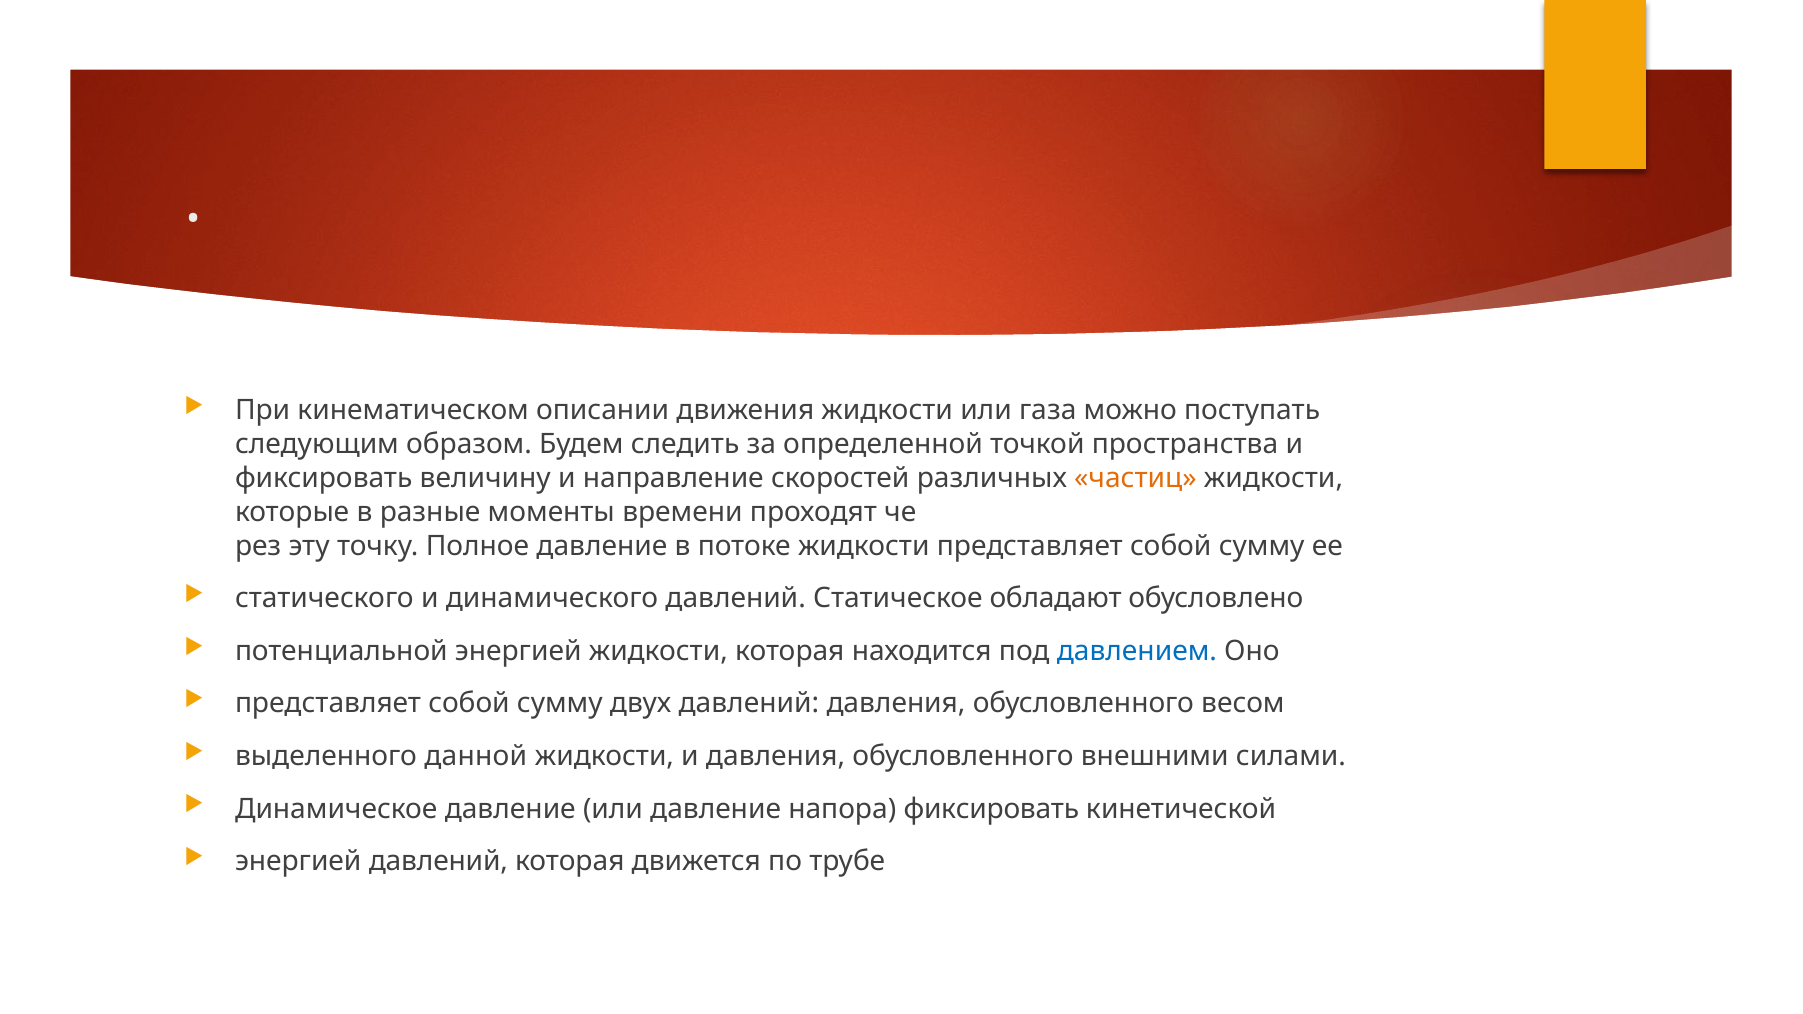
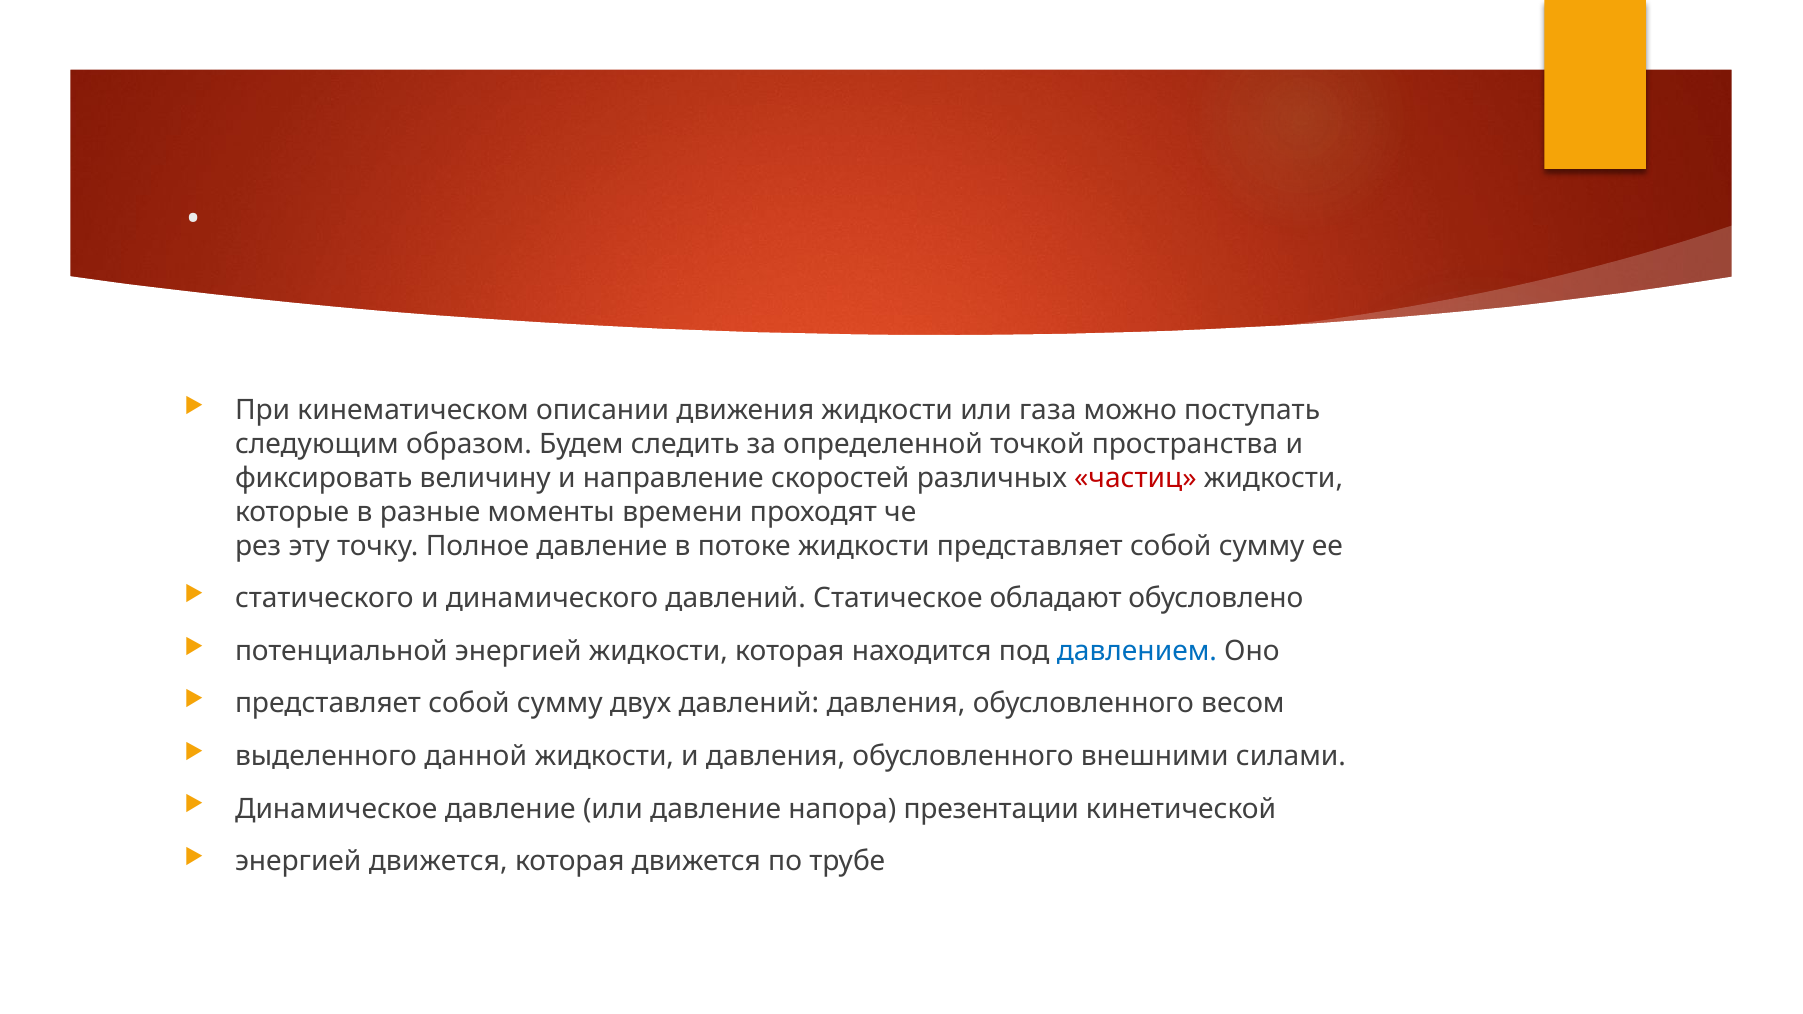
частиц colour: orange -> red (1135, 478)
напора фиксировать: фиксировать -> презентации (991, 809)
энергией давлений: давлений -> движется (438, 861)
